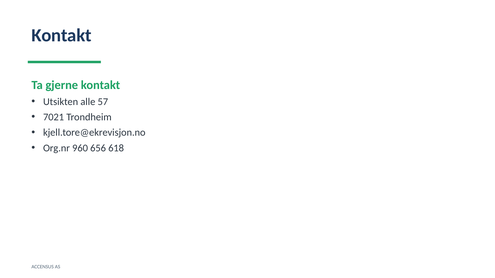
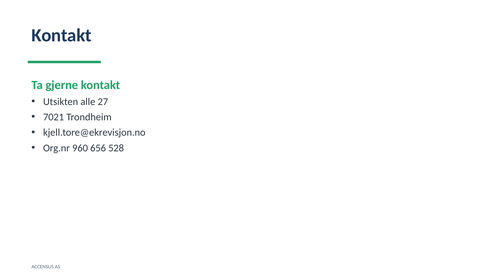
57: 57 -> 27 (103, 102)
618: 618 -> 528 (116, 148)
